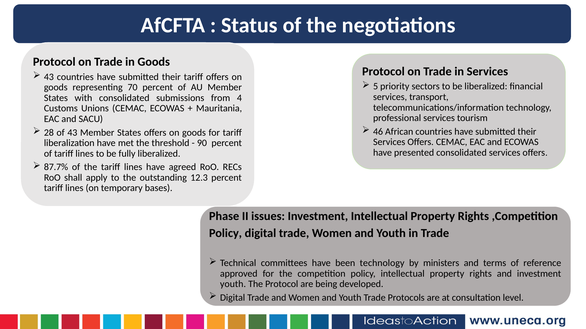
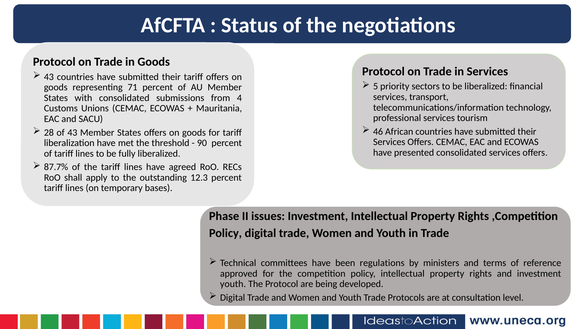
70: 70 -> 71 (133, 88)
been technology: technology -> regulations (382, 263)
